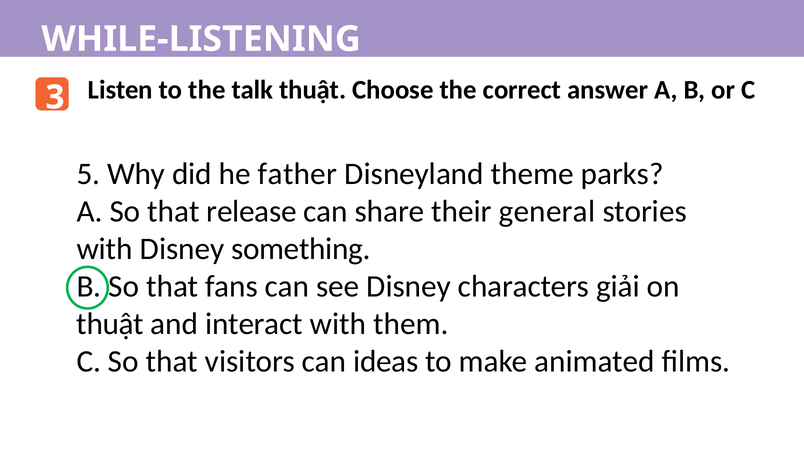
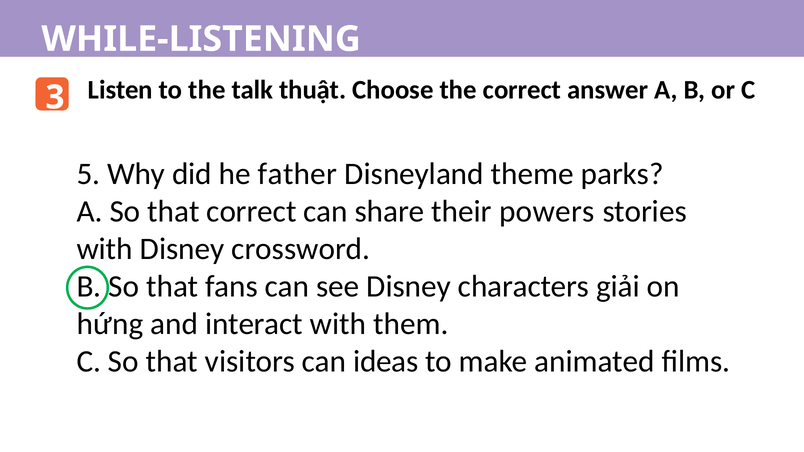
that release: release -> correct (251, 212)
general: general -> powers (547, 212)
something: something -> crossword (301, 249)
thuật: thuật -> hứng (110, 324)
